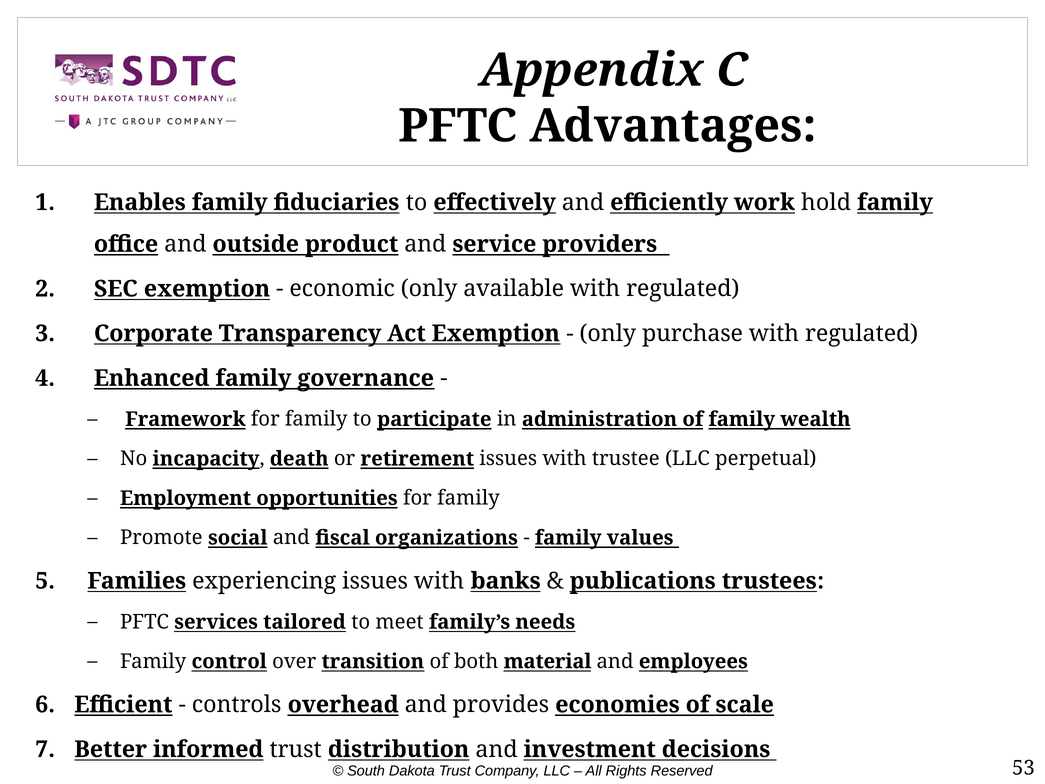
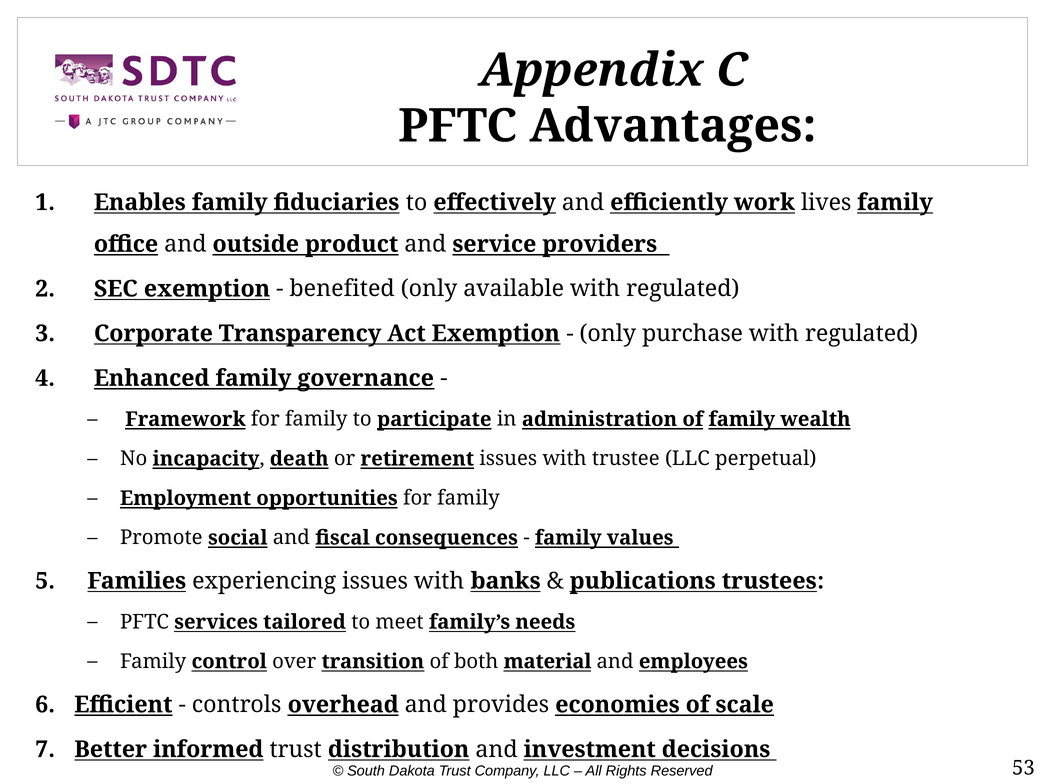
hold: hold -> lives (826, 202)
economic: economic -> benefited (342, 289)
organizations: organizations -> consequences (446, 538)
